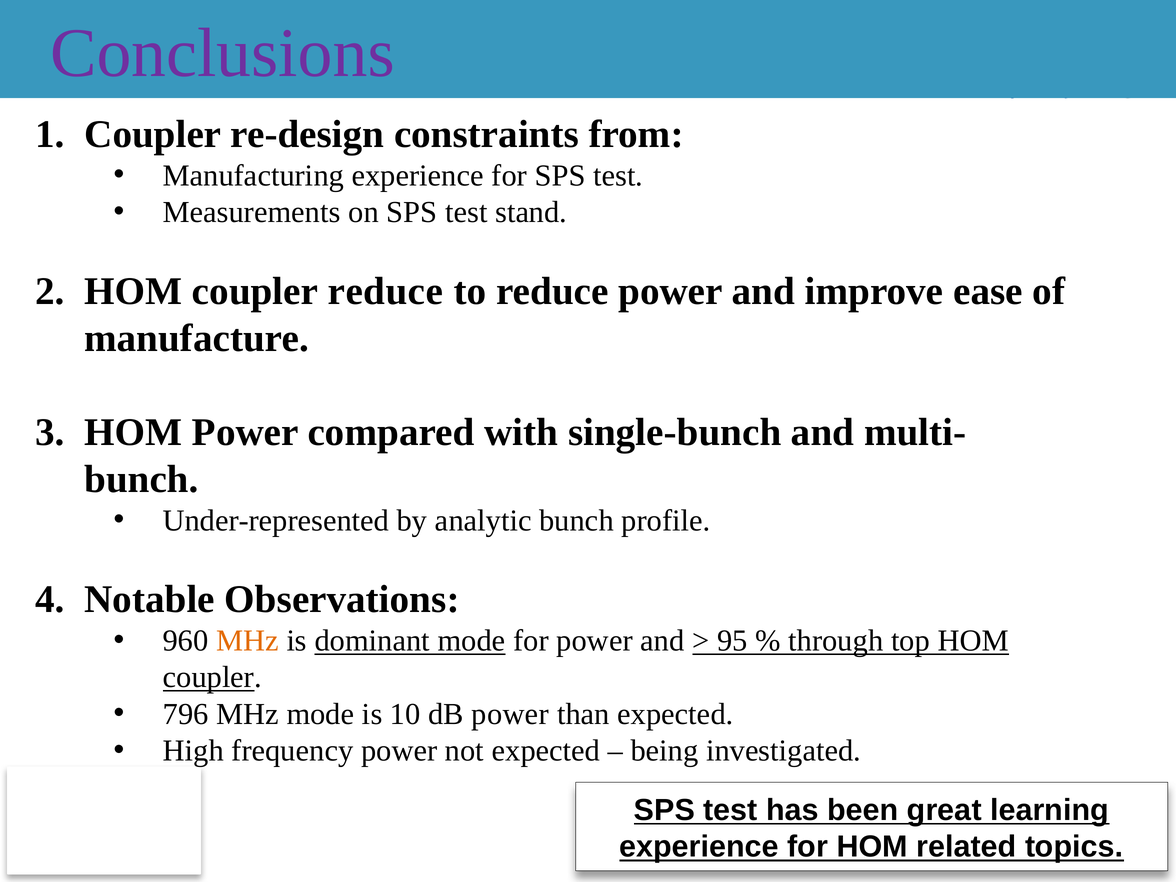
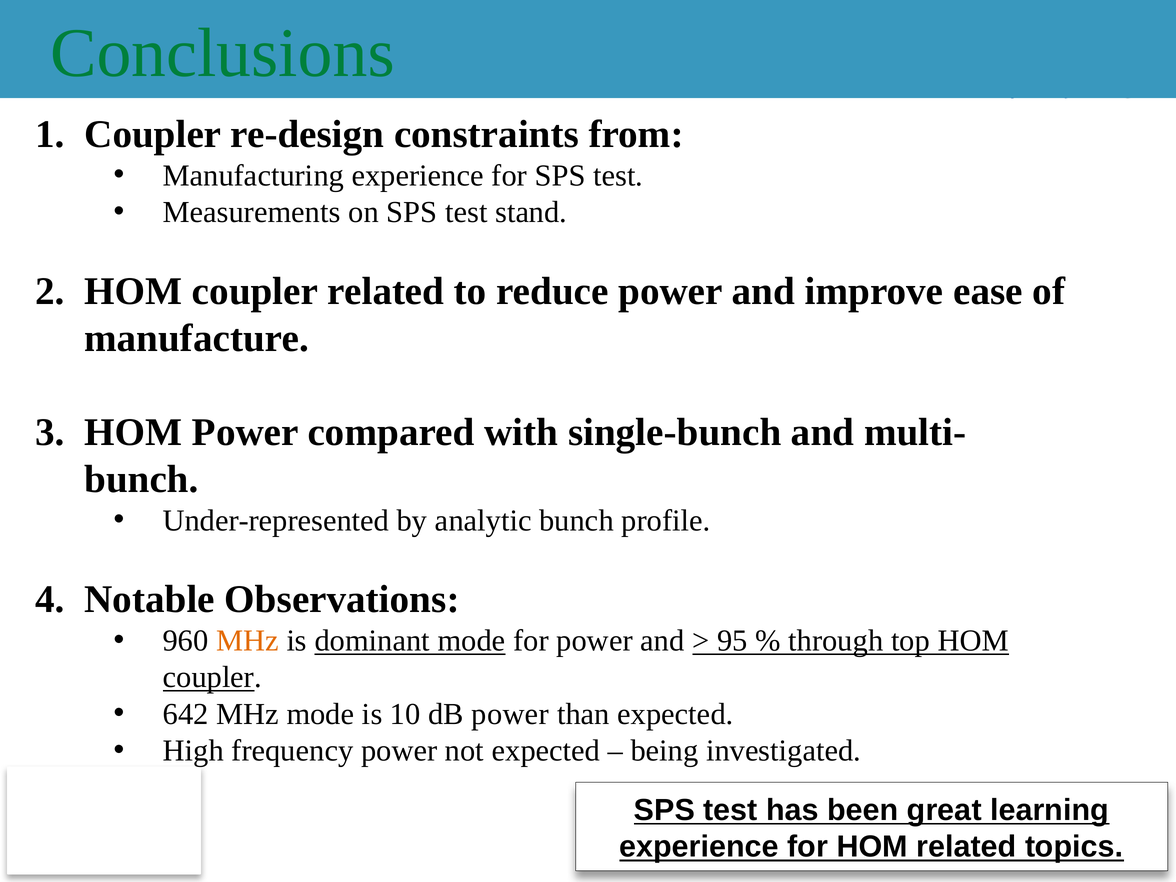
Conclusions colour: purple -> green (222, 53)
coupler reduce: reduce -> related (386, 291)
796: 796 -> 642 (186, 714)
